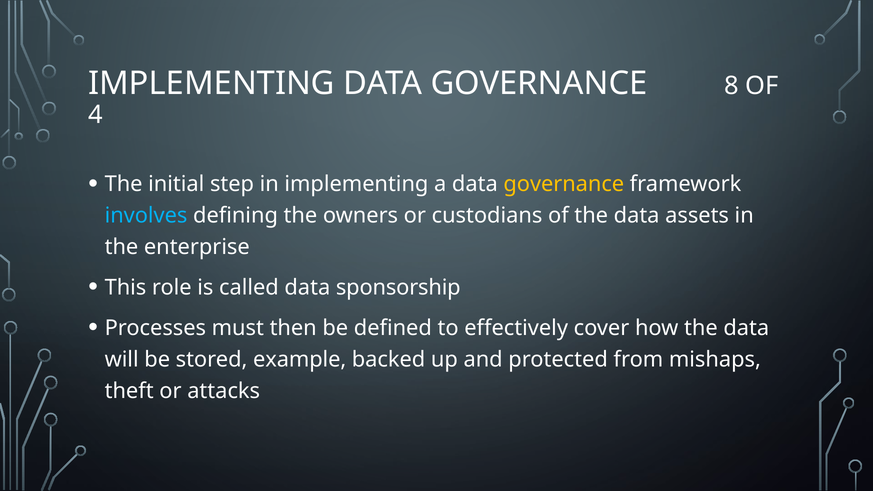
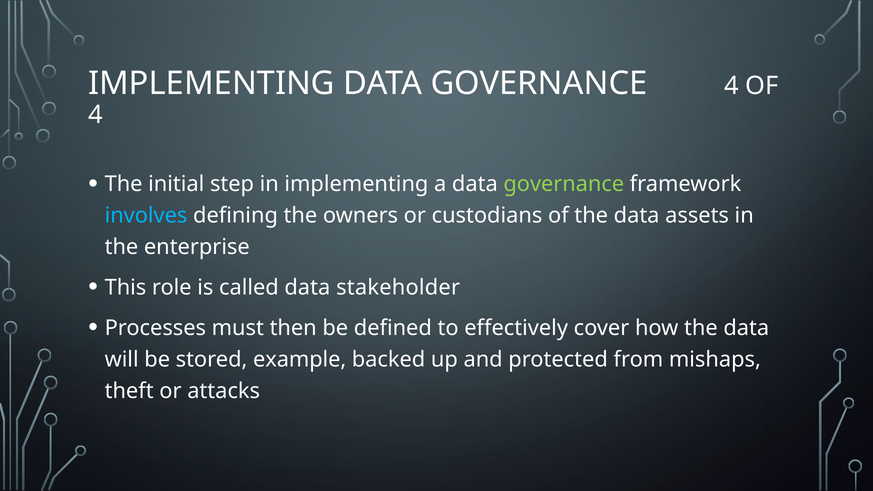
GOVERNANCE 8: 8 -> 4 (731, 86)
governance colour: yellow -> light green (564, 184)
sponsorship: sponsorship -> stakeholder (398, 288)
